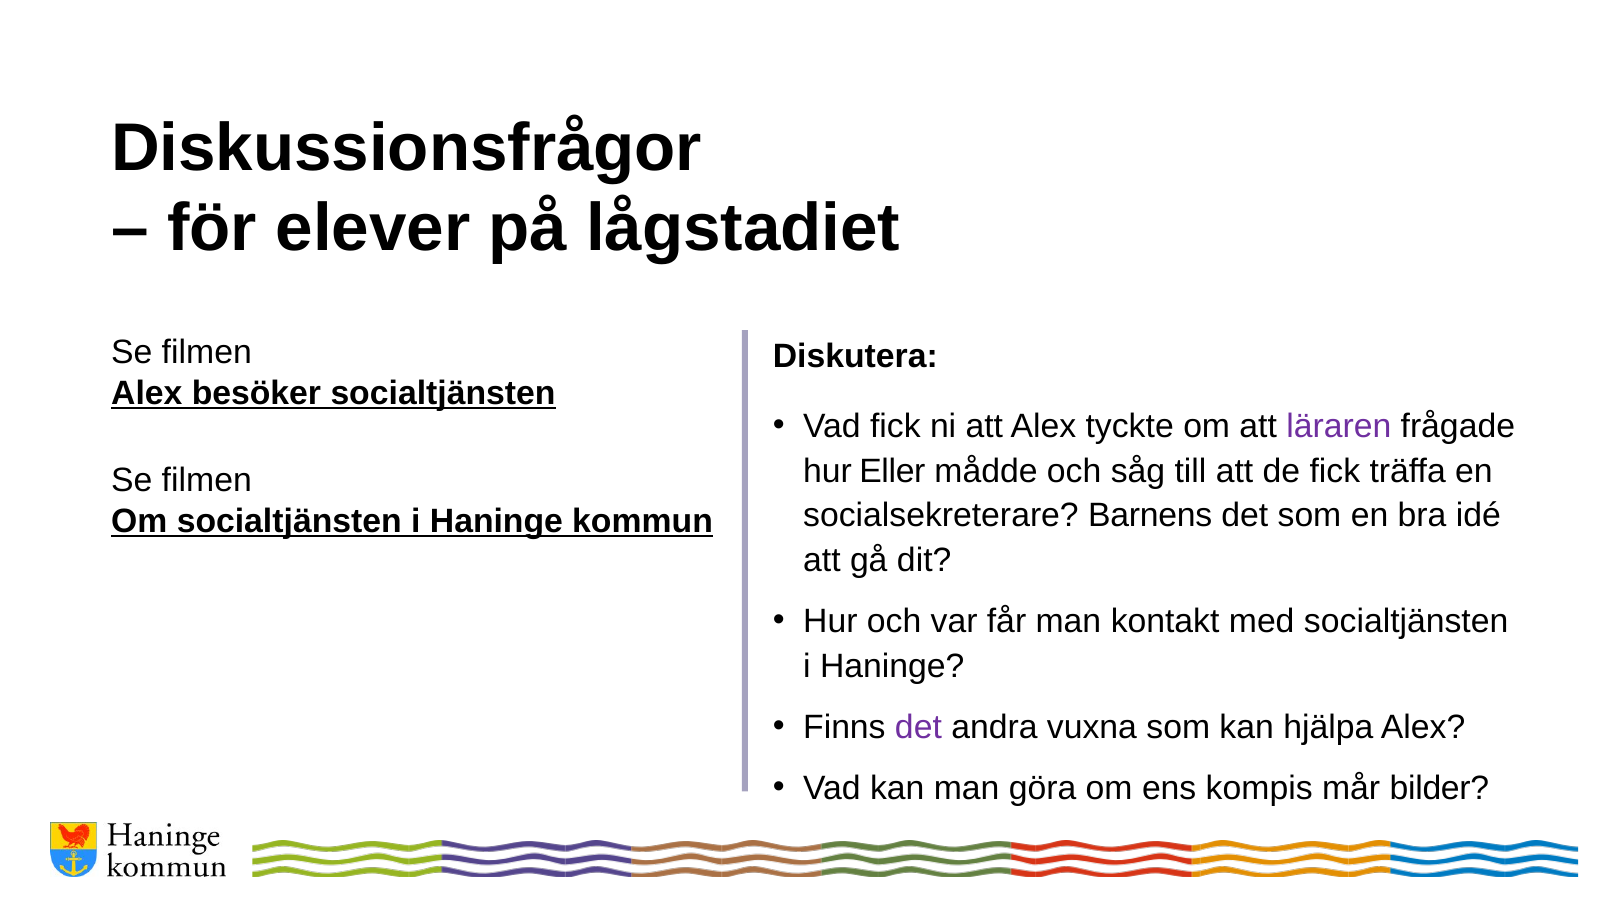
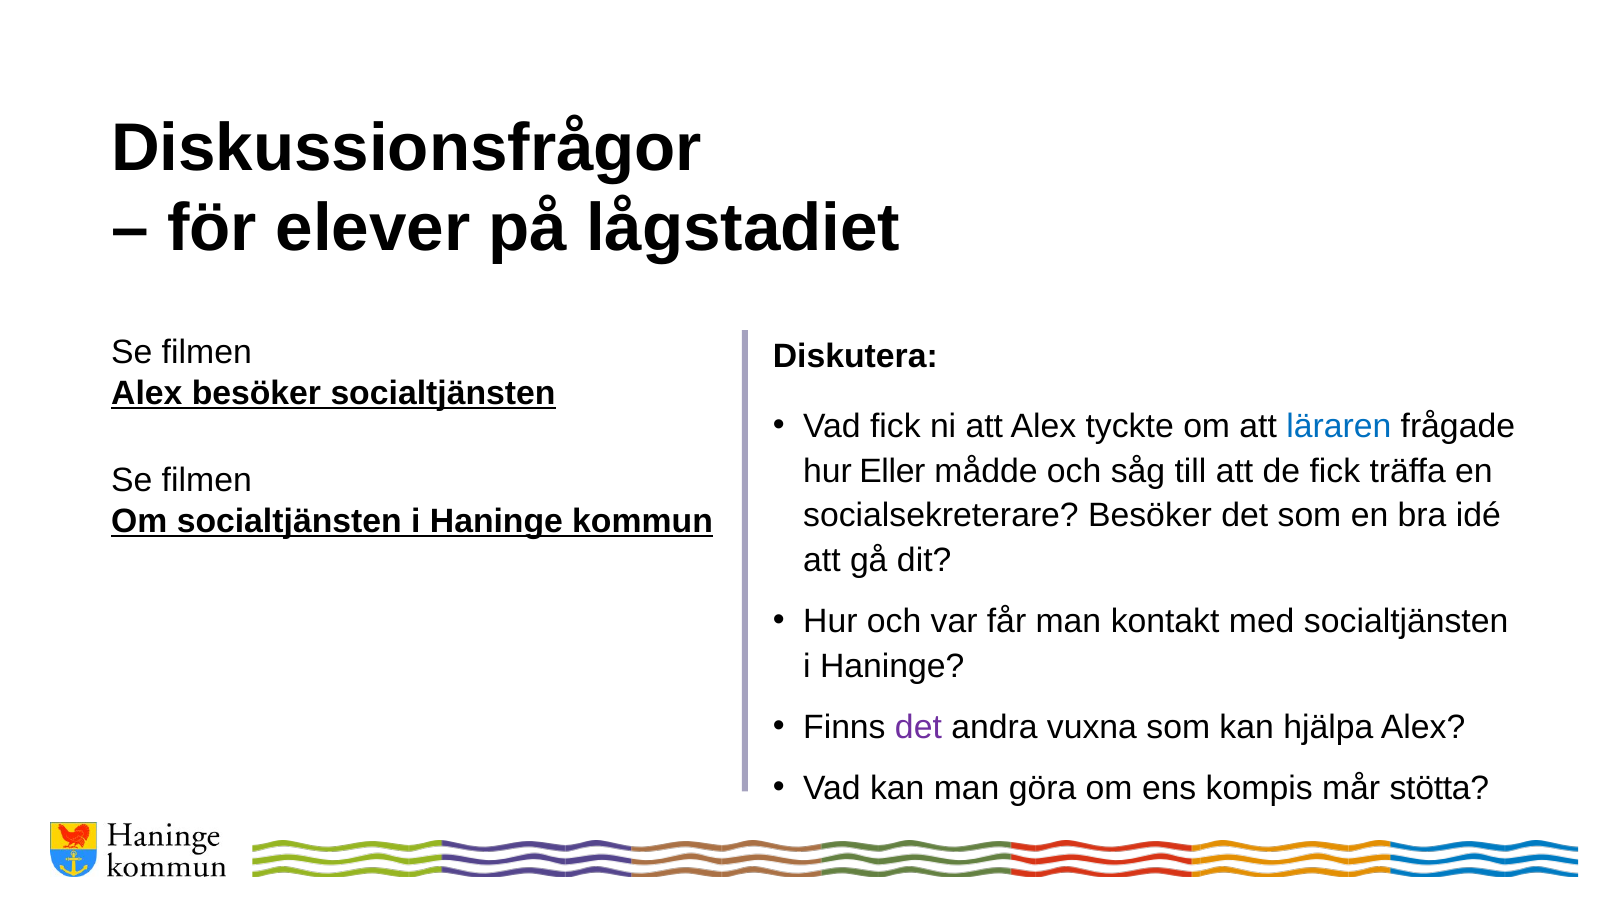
läraren colour: purple -> blue (1339, 427)
socialsekreterare Barnens: Barnens -> Besöker (1150, 516)
bilder: bilder -> stötta (1439, 789)
